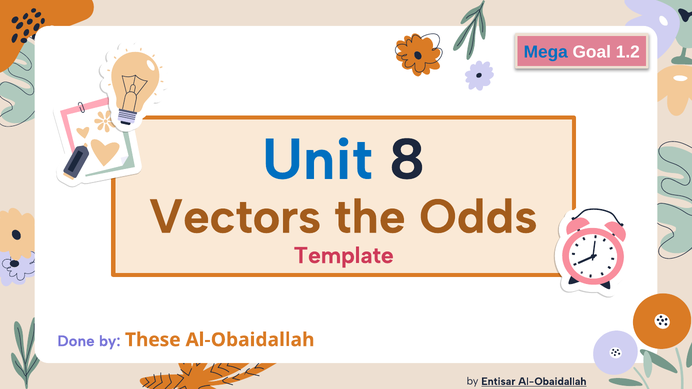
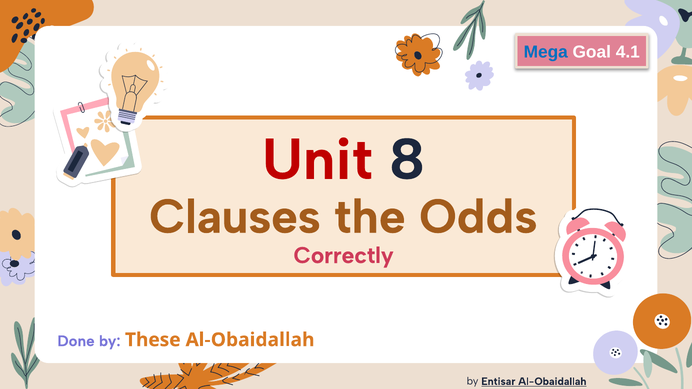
1.2: 1.2 -> 4.1 (628, 52)
Unit colour: blue -> red (317, 160)
Vectors: Vectors -> Clauses (235, 217)
Template: Template -> Correctly (344, 256)
